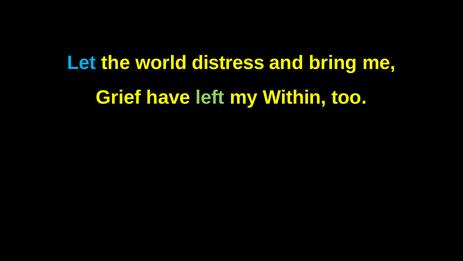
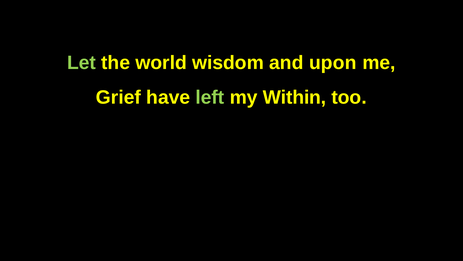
Let colour: light blue -> light green (81, 63)
distress: distress -> wisdom (228, 63)
bring: bring -> upon (333, 63)
